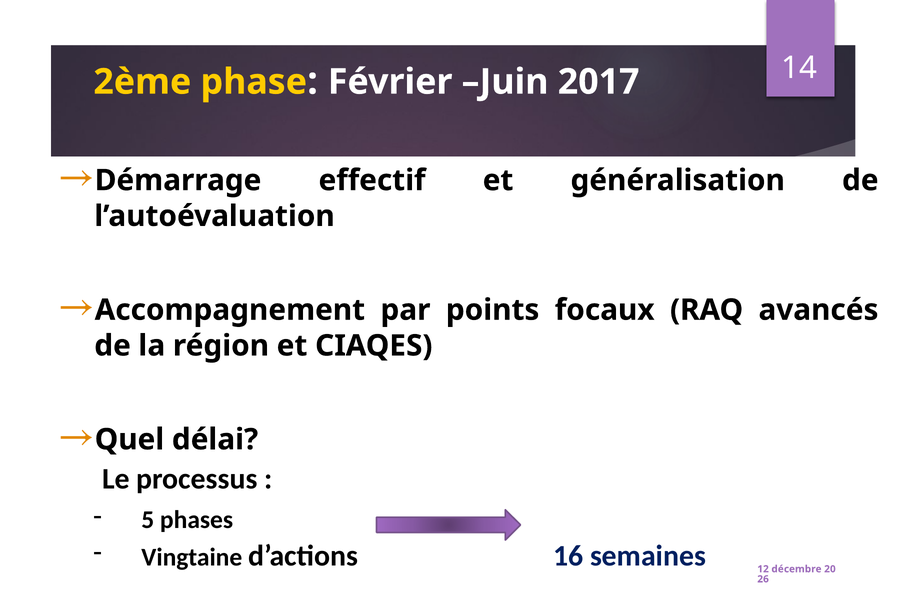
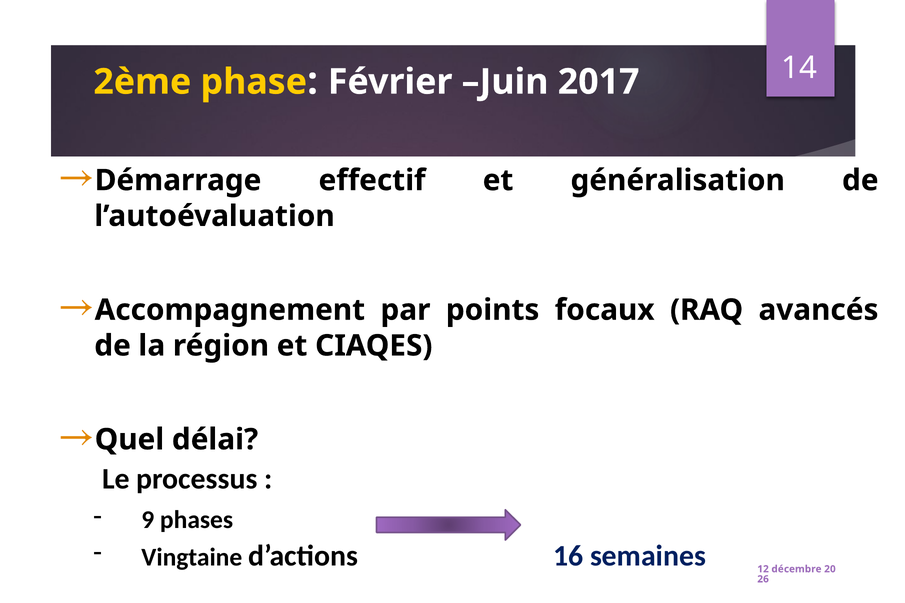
5: 5 -> 9 (148, 520)
